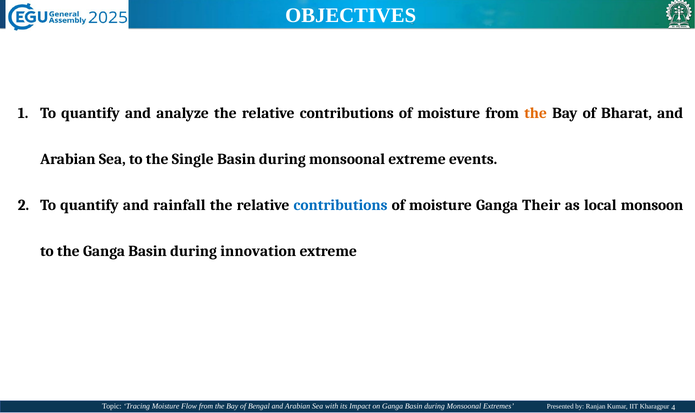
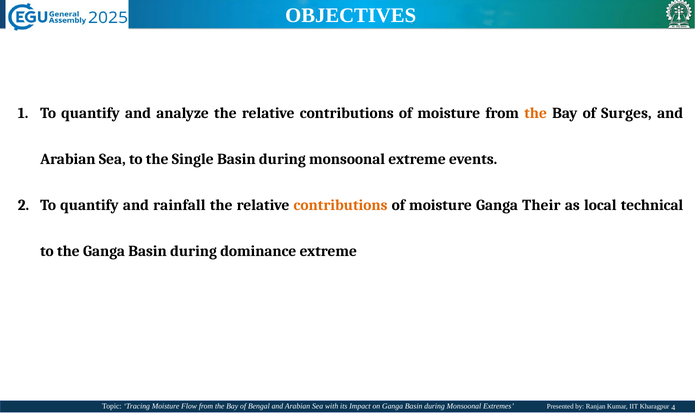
Bharat: Bharat -> Surges (626, 113)
contributions colour: blue -> orange (341, 205)
monsoon: monsoon -> technical (652, 205)
innovation: innovation -> dominance (258, 251)
